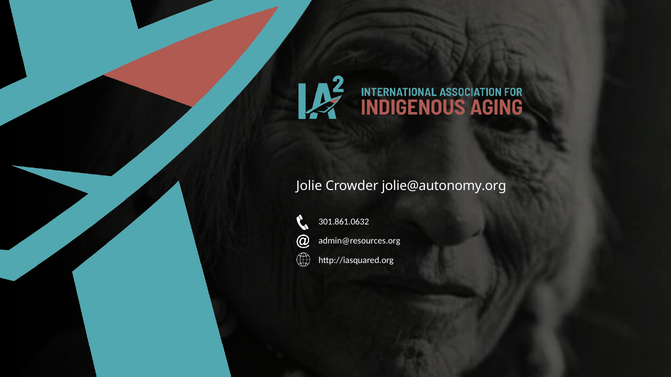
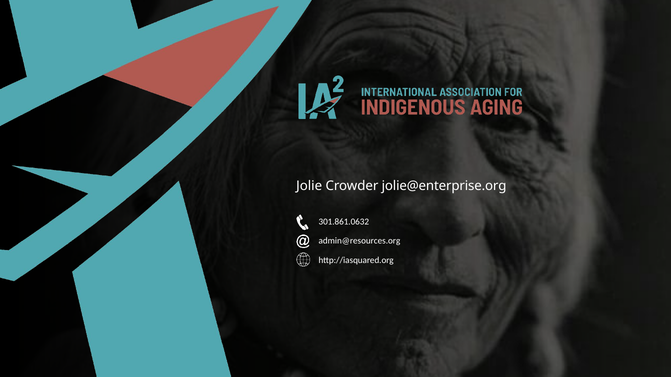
jolie@autonomy.org: jolie@autonomy.org -> jolie@enterprise.org (444, 186)
